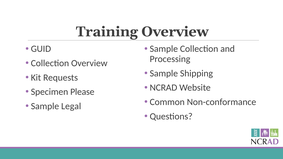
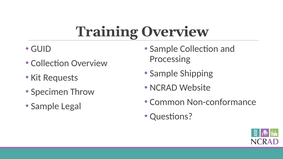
Please: Please -> Throw (82, 92)
